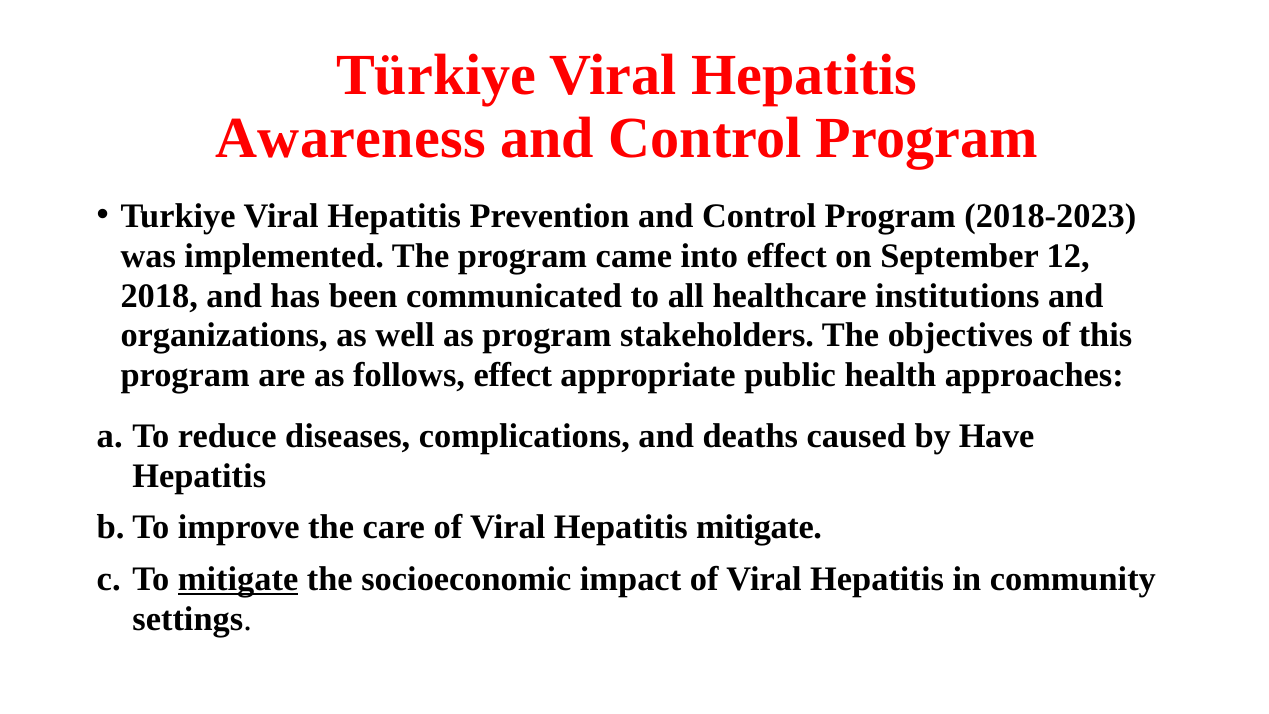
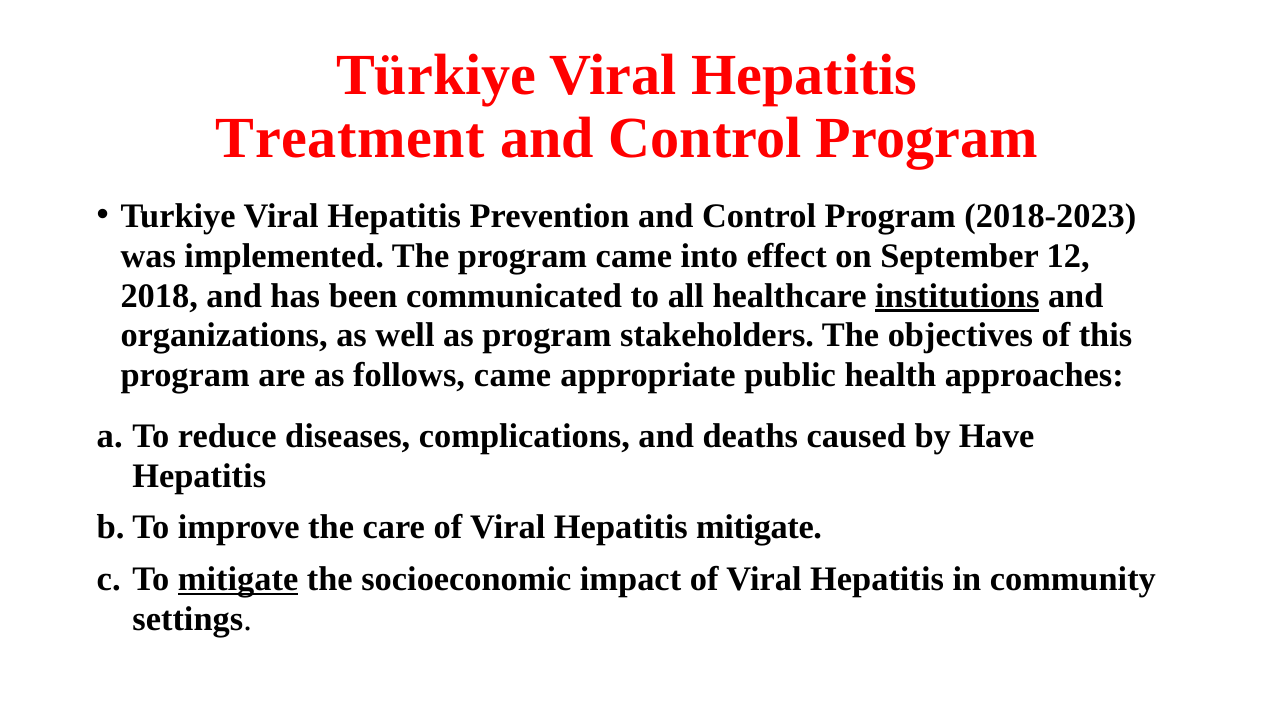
Awareness: Awareness -> Treatment (351, 138)
institutions underline: none -> present (957, 296)
follows effect: effect -> came (513, 375)
